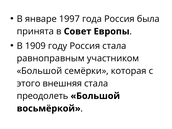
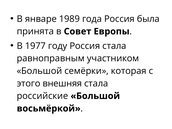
1997: 1997 -> 1989 (69, 19)
1909: 1909 -> 1977 (35, 46)
преодолеть: преодолеть -> российские (42, 96)
